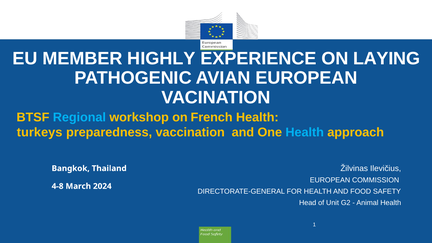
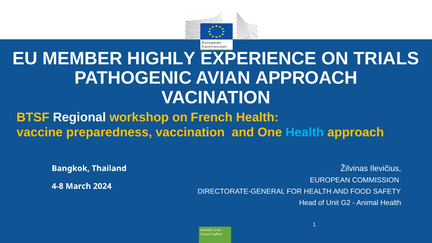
LAYING: LAYING -> TRIALS (386, 59)
AVIAN EUROPEAN: EUROPEAN -> APPROACH (307, 78)
Regional colour: light blue -> white (79, 117)
turkeys: turkeys -> vaccine (40, 132)
